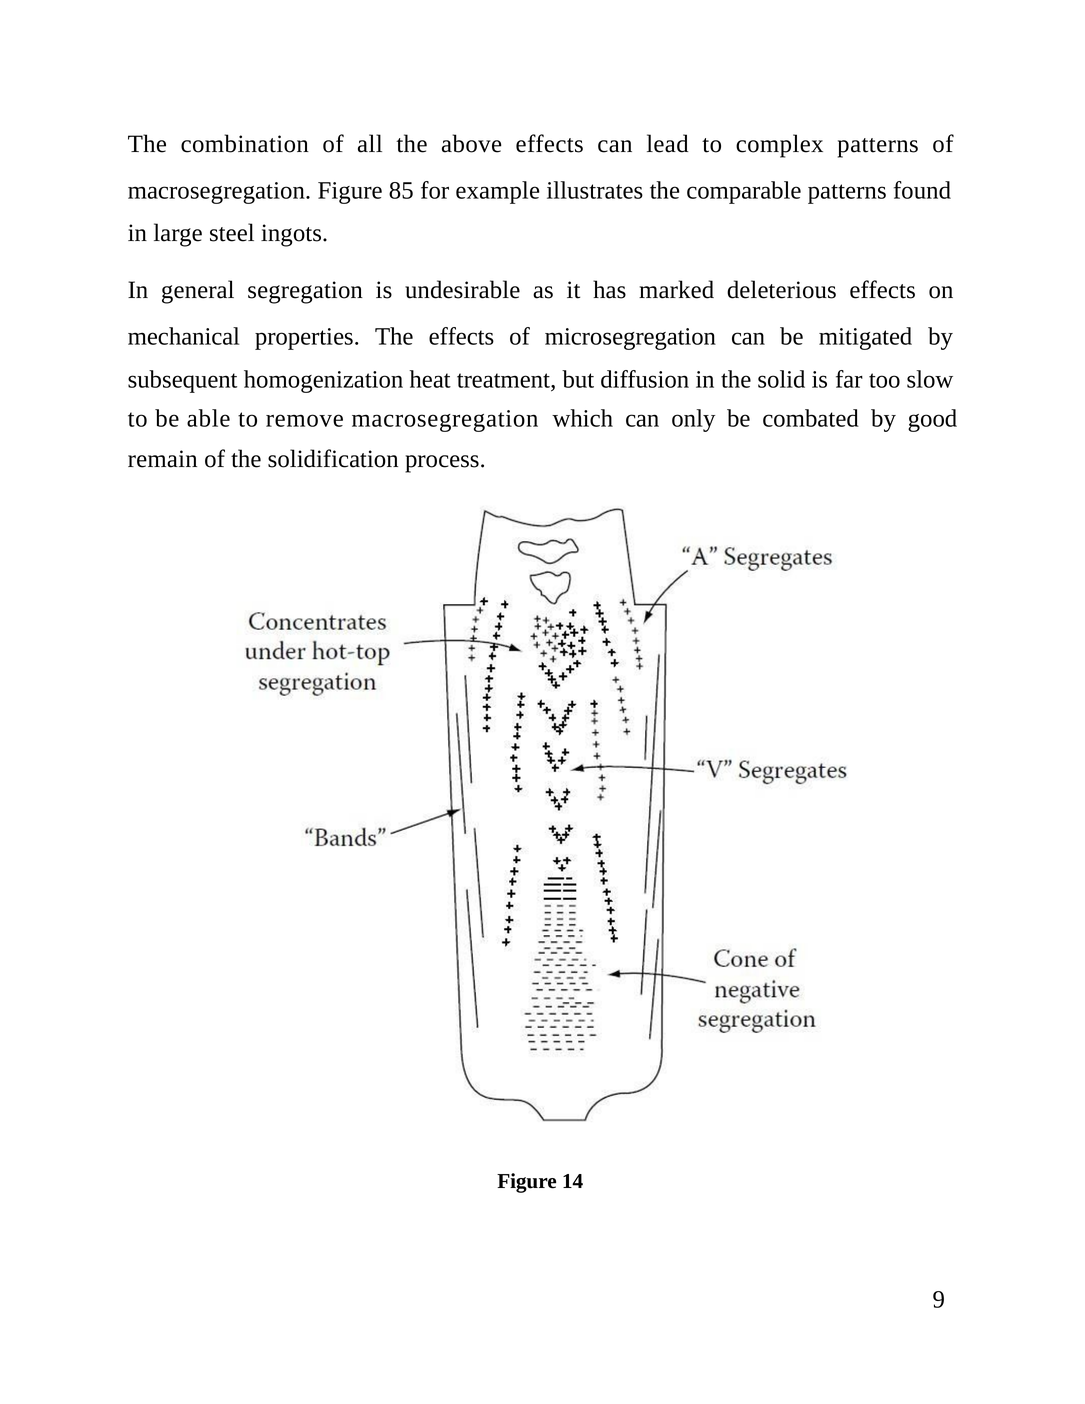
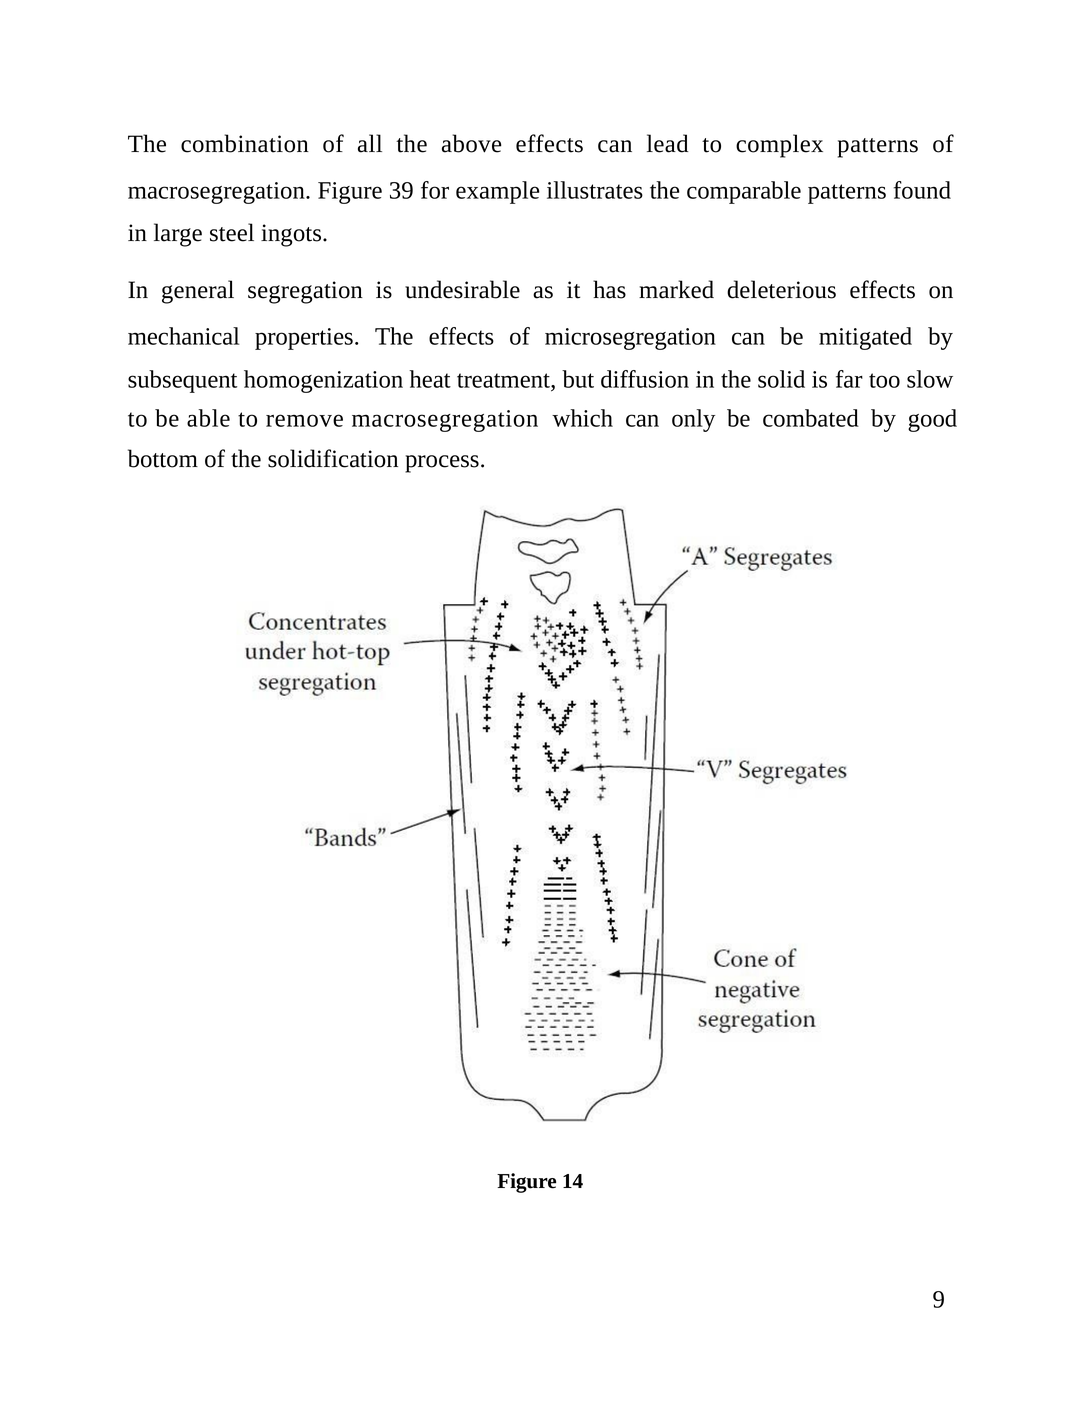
85: 85 -> 39 (401, 191)
remain: remain -> bottom (163, 459)
